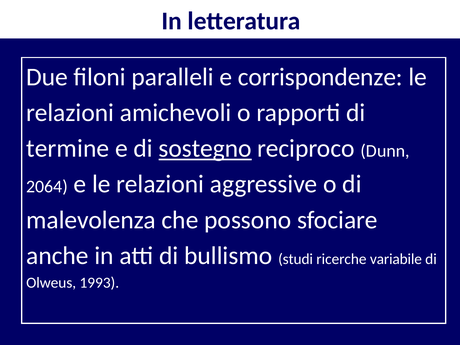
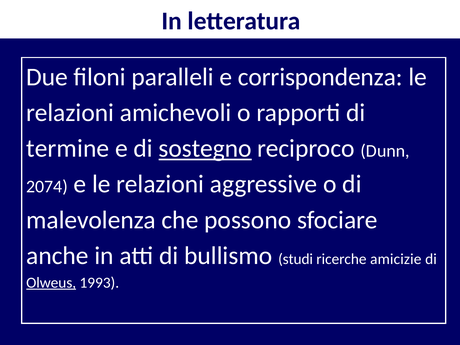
corrispondenze: corrispondenze -> corrispondenza (320, 77)
2064: 2064 -> 2074 (47, 187)
variabile: variabile -> amicizie (396, 259)
Olweus underline: none -> present (51, 283)
